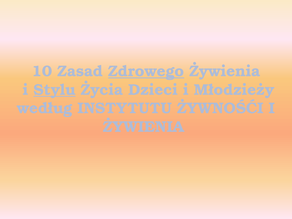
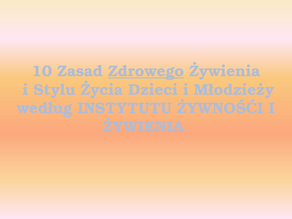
Stylu underline: present -> none (55, 90)
